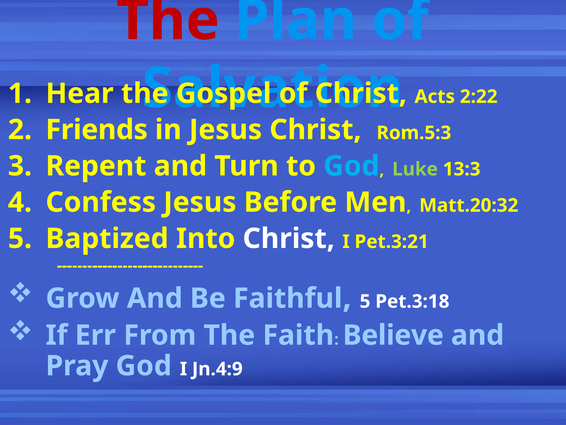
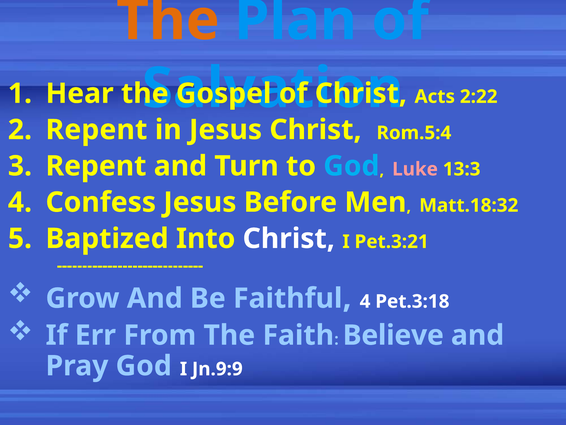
The colour: red -> orange (168, 20)
2 Friends: Friends -> Repent (96, 130)
Rom.5:3: Rom.5:3 -> Rom.5:4 (414, 133)
Luke colour: light green -> pink (415, 169)
Matt.20:32: Matt.20:32 -> Matt.18:32 (469, 205)
Faithful 5: 5 -> 4 (365, 301)
Jn.4:9: Jn.4:9 -> Jn.9:9 (217, 369)
